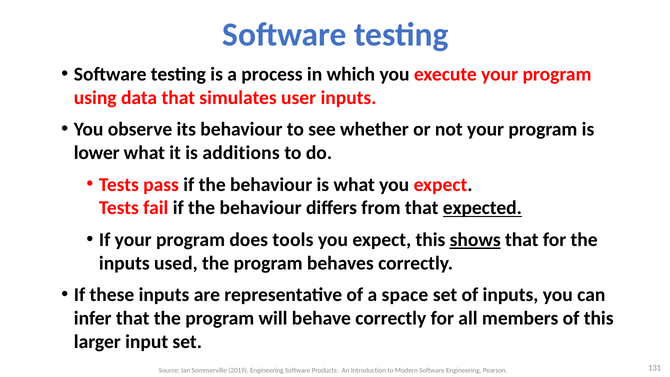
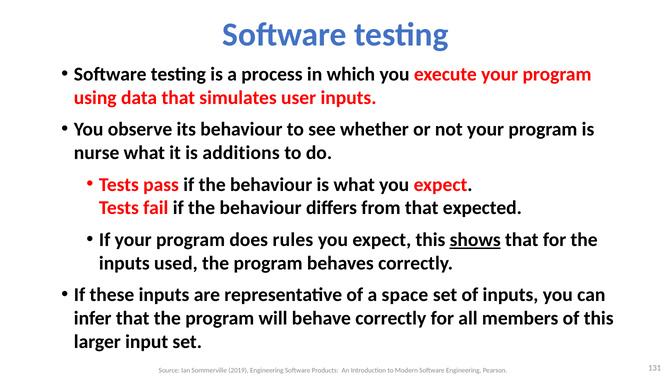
lower: lower -> nurse (97, 153)
expected underline: present -> none (482, 208)
tools: tools -> rules (293, 240)
